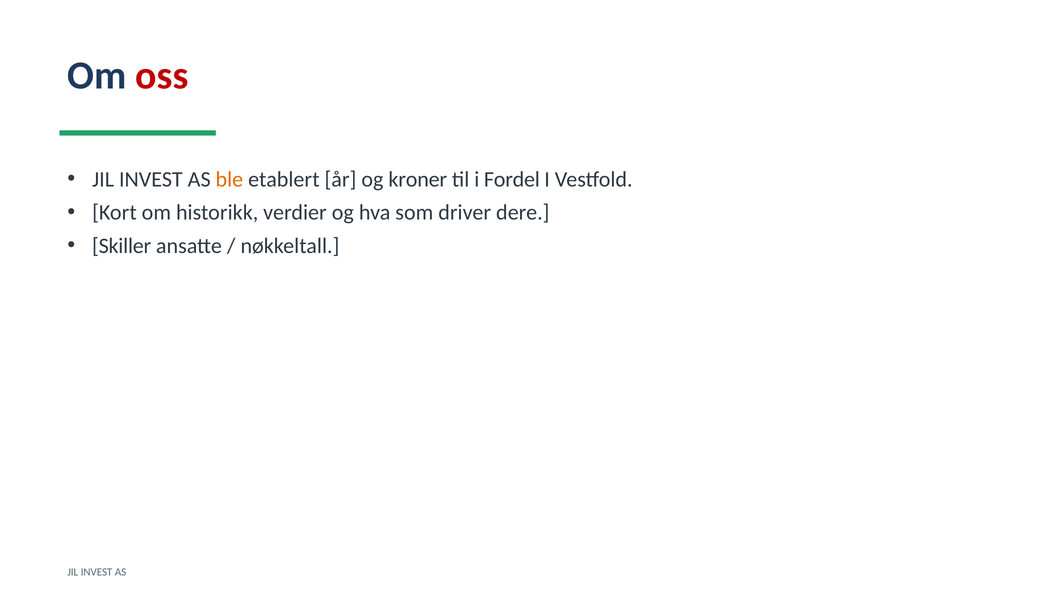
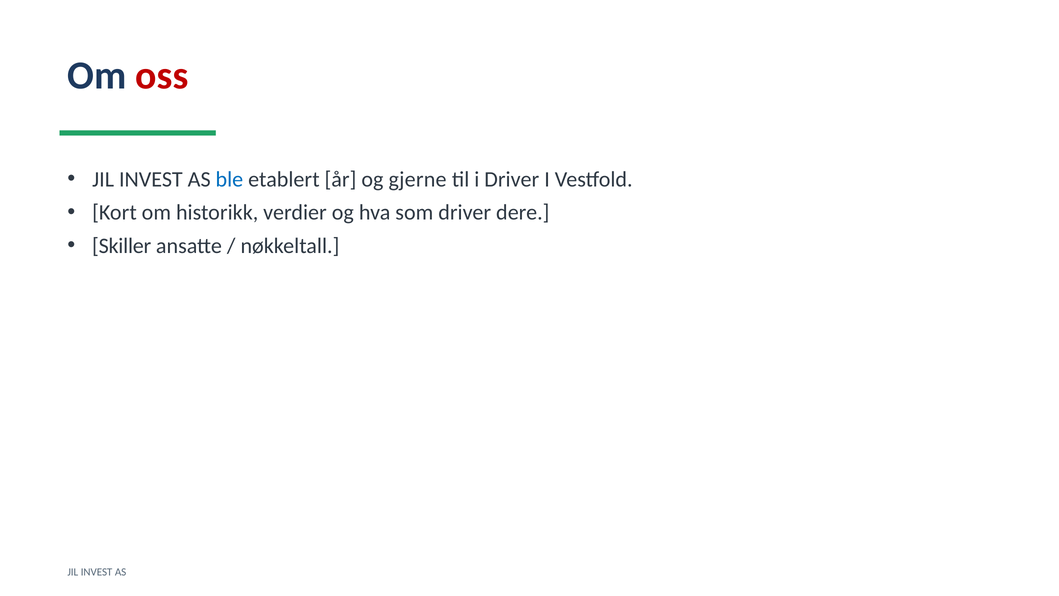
ble colour: orange -> blue (229, 179)
kroner: kroner -> gjerne (418, 179)
i Fordel: Fordel -> Driver (512, 179)
